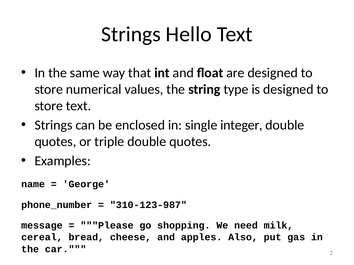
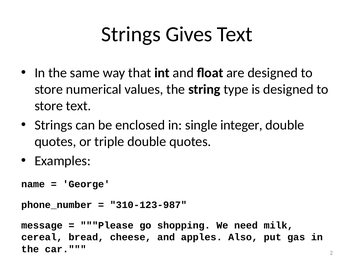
Hello: Hello -> Gives (189, 34)
